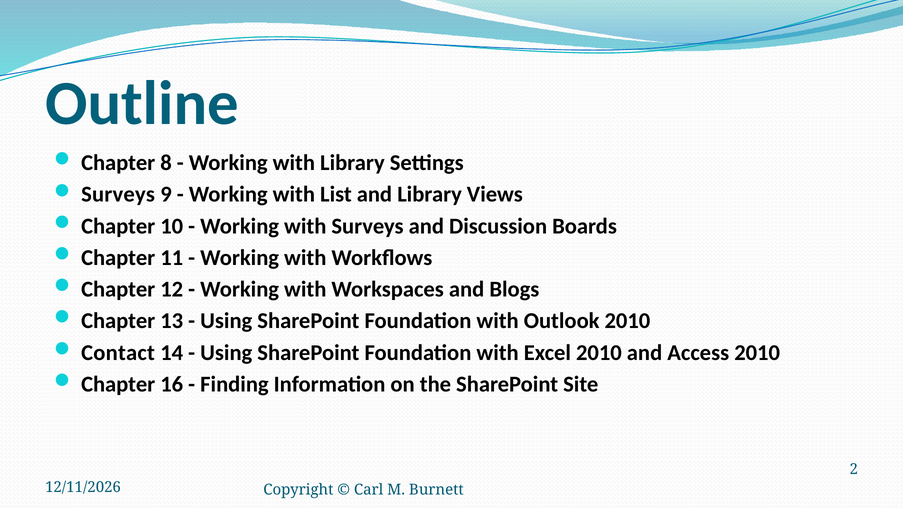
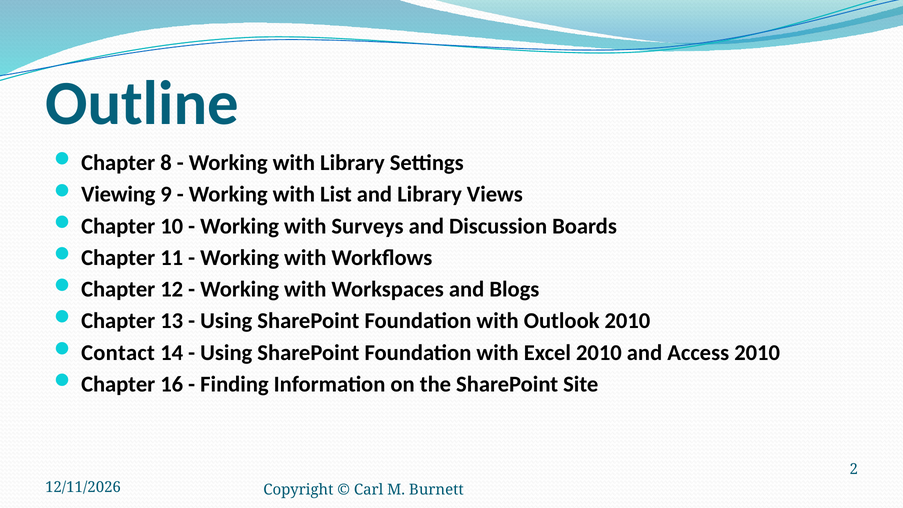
Surveys: Surveys -> Viewing (118, 195)
